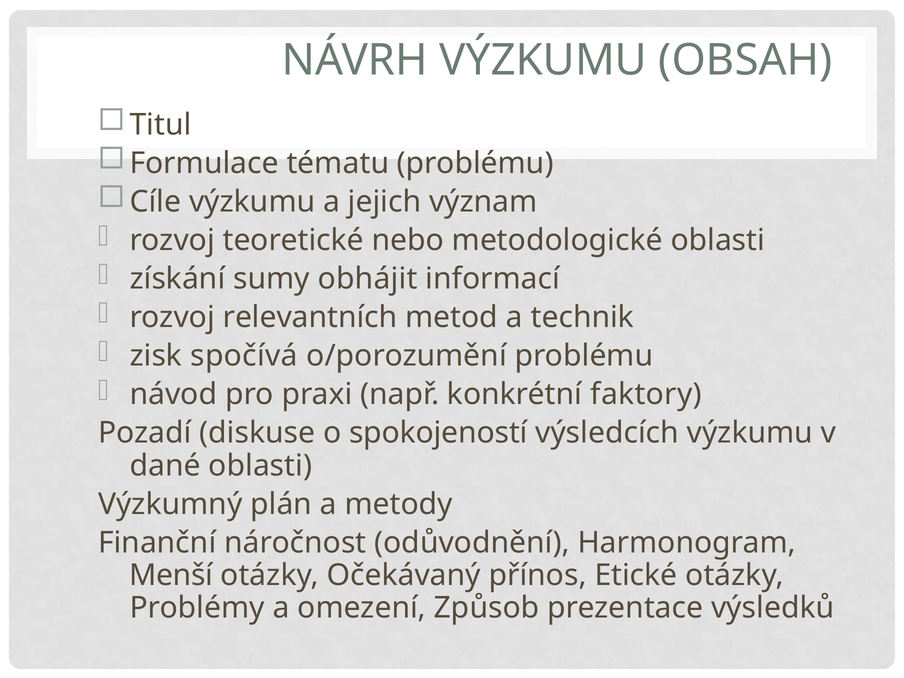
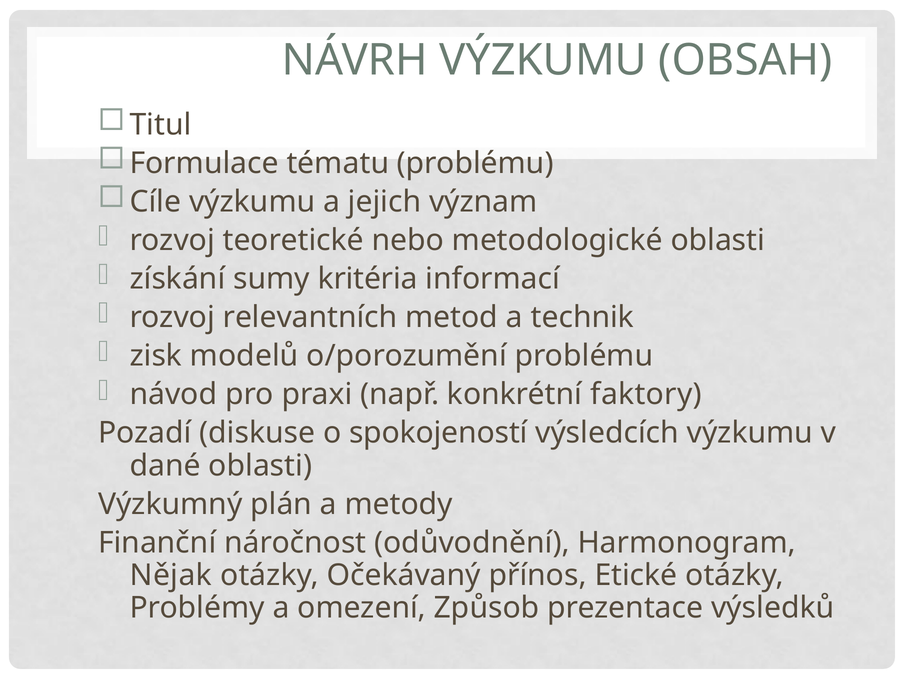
obhájit: obhájit -> kritéria (368, 279)
spočívá: spočívá -> modelů (244, 356)
Menší: Menší -> Nějak (171, 575)
